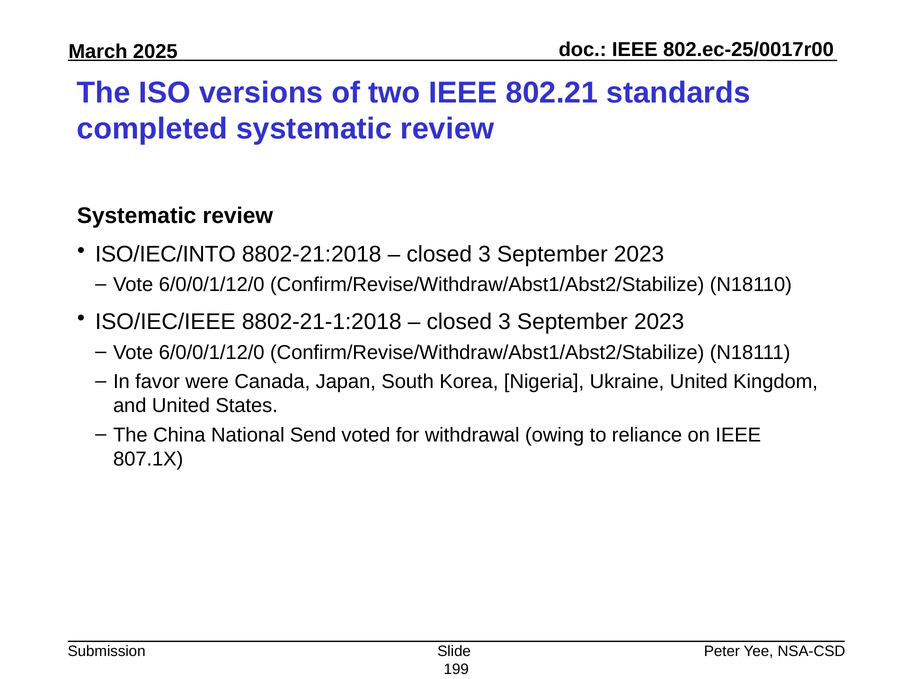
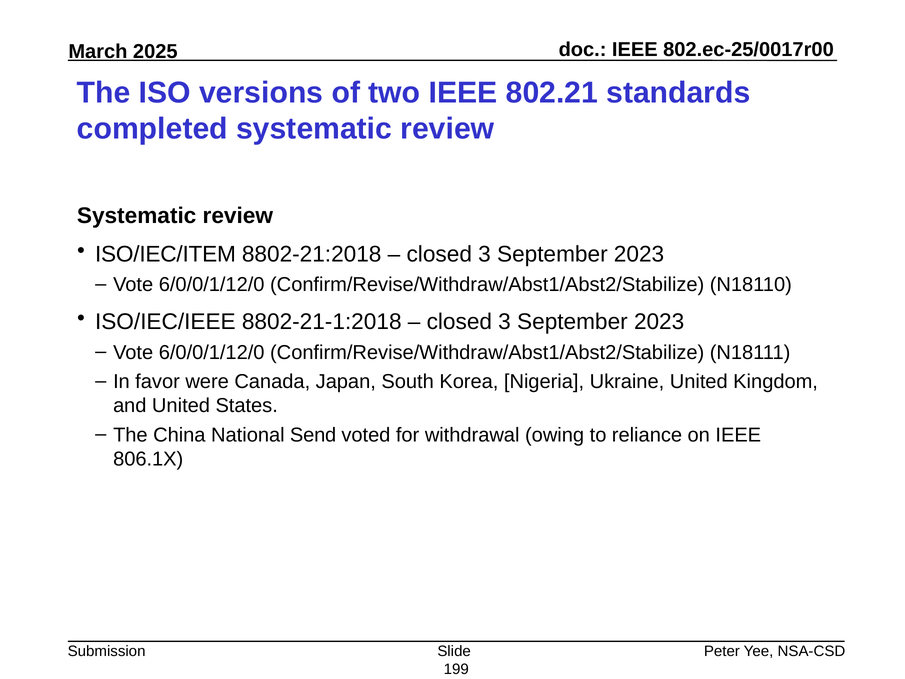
ISO/IEC/INTO: ISO/IEC/INTO -> ISO/IEC/ITEM (165, 254)
807.1X: 807.1X -> 806.1X (148, 459)
